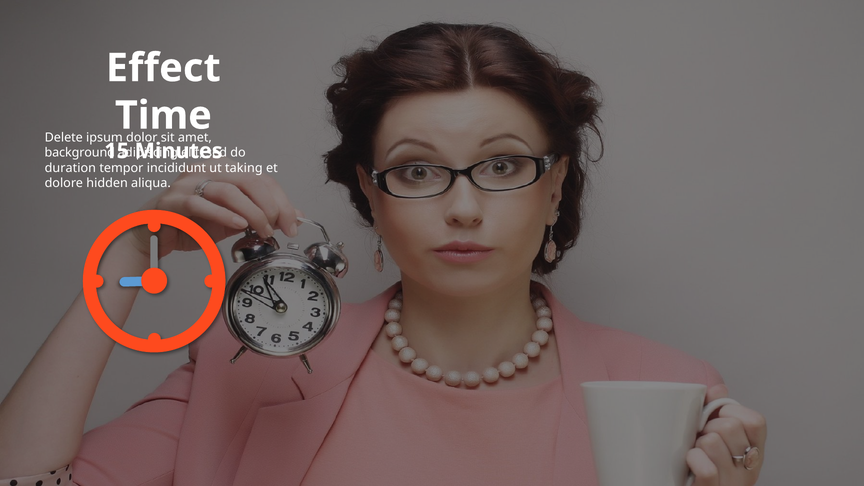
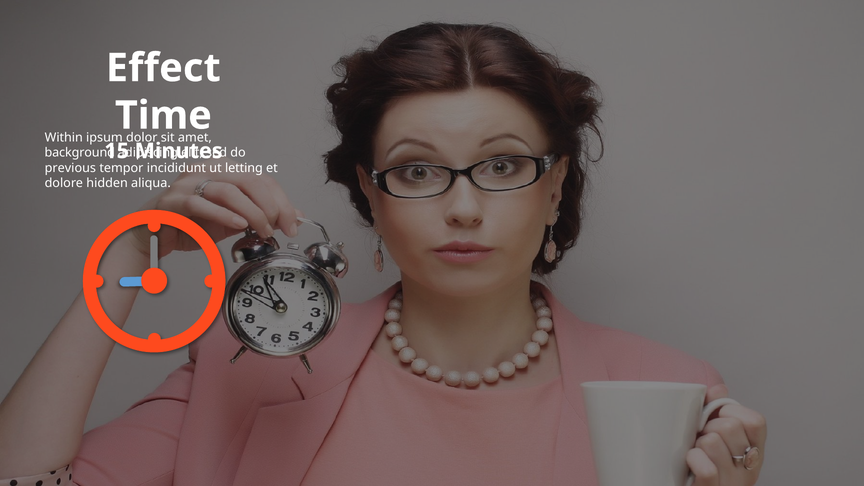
Delete: Delete -> Within (64, 138)
duration: duration -> previous (70, 168)
taking: taking -> letting (244, 168)
